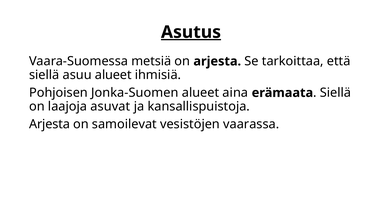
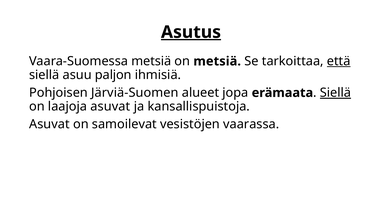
on arjesta: arjesta -> metsiä (217, 61)
että underline: none -> present (339, 61)
asuu alueet: alueet -> paljon (113, 75)
Jonka-Suomen: Jonka-Suomen -> Järviä-Suomen (135, 93)
aina: aina -> jopa (235, 93)
Siellä underline: none -> present (336, 93)
Arjesta: Arjesta -> Asuvat (49, 124)
